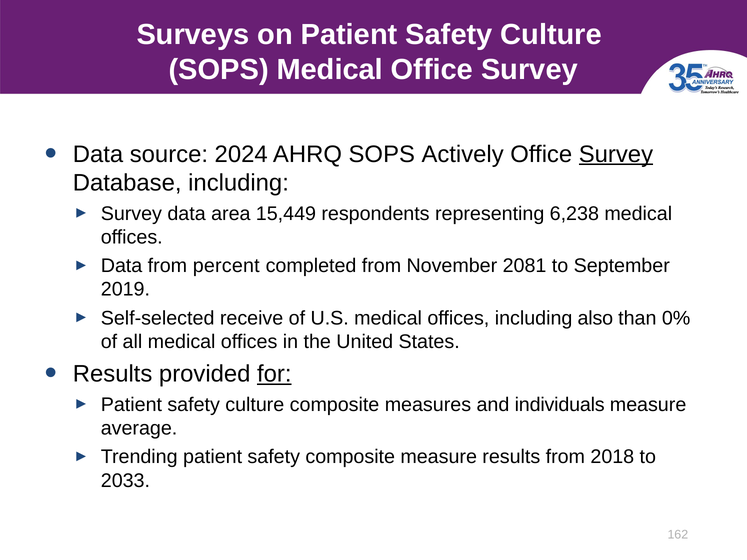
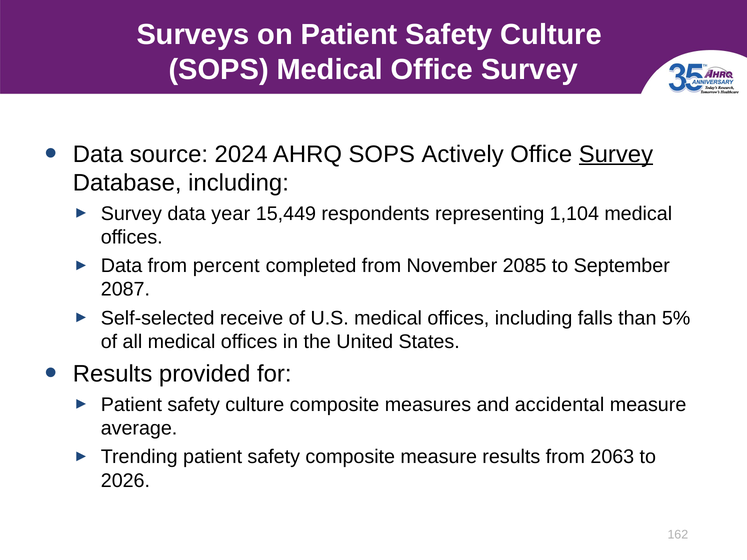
area: area -> year (231, 214)
6,238: 6,238 -> 1,104 (574, 214)
2081: 2081 -> 2085 (525, 266)
2019: 2019 -> 2087 (125, 290)
also: also -> falls (595, 318)
0%: 0% -> 5% (676, 318)
for underline: present -> none (274, 374)
individuals: individuals -> accidental (560, 405)
2018: 2018 -> 2063 (612, 457)
2033: 2033 -> 2026 (125, 481)
